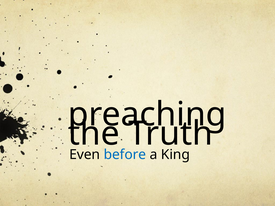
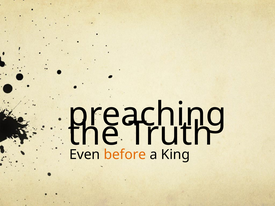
before colour: blue -> orange (125, 155)
